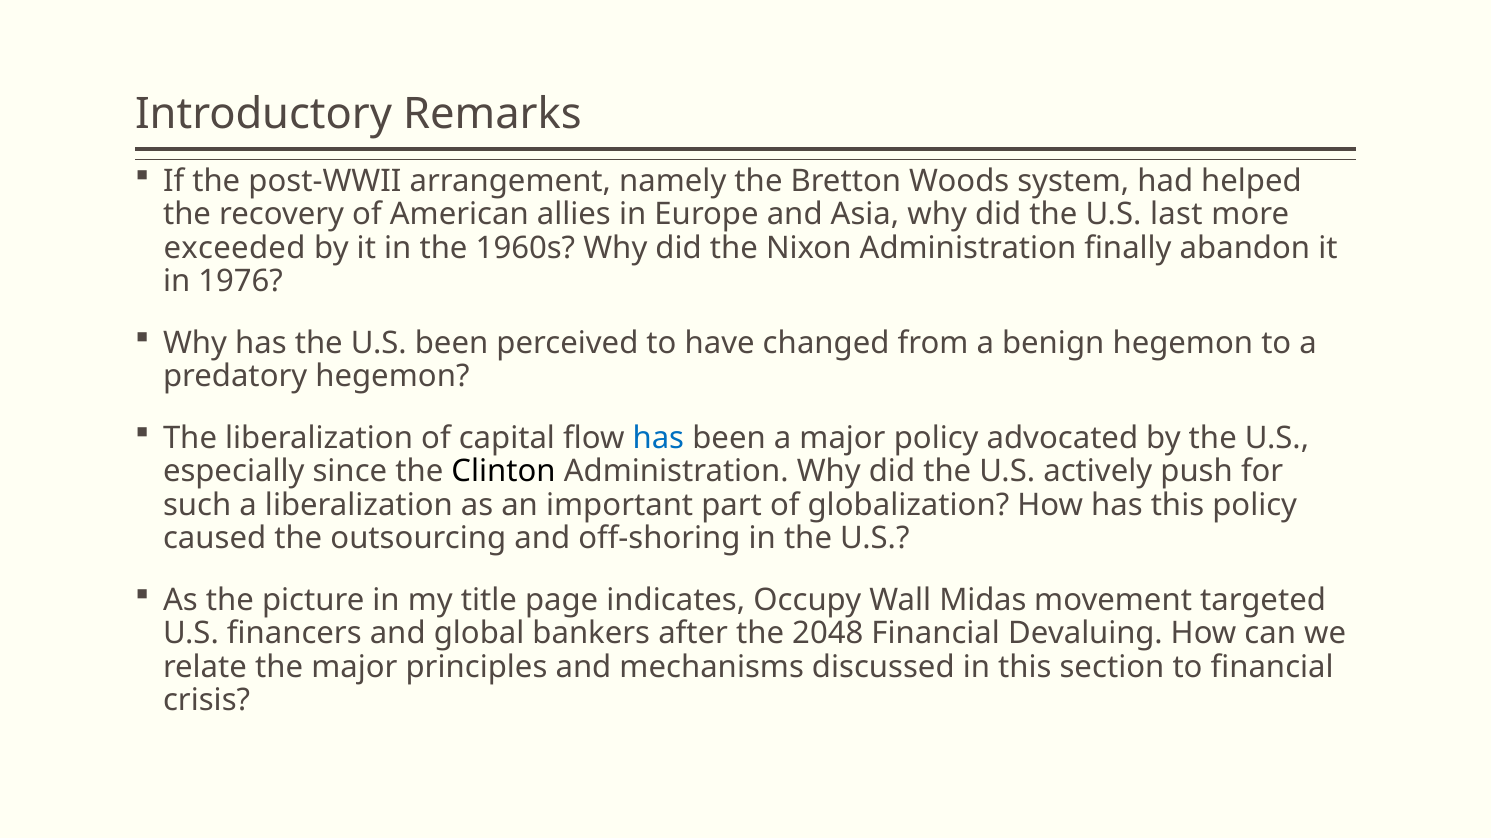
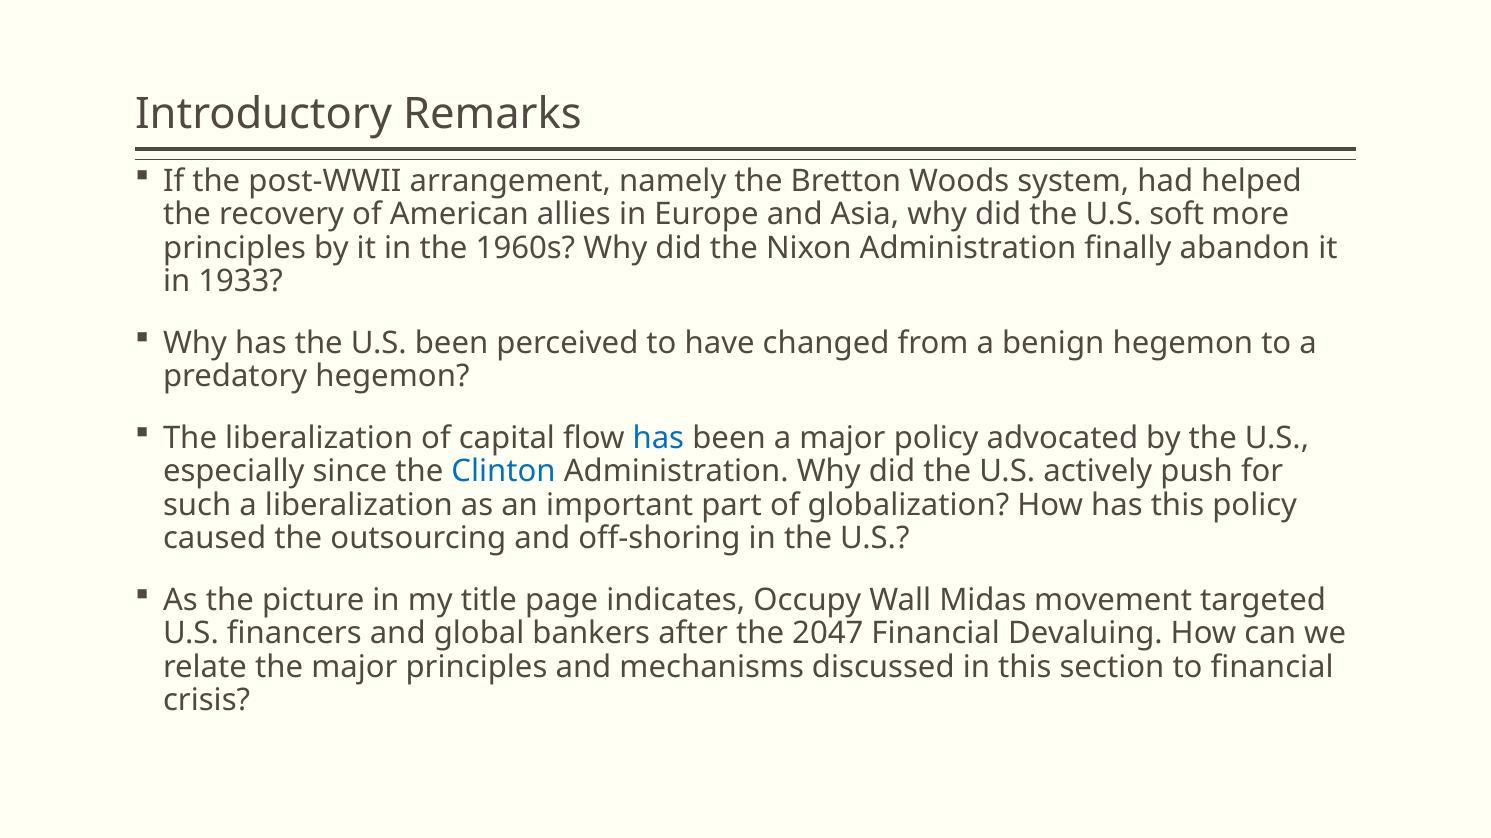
last: last -> soft (1177, 215)
exceeded: exceeded -> principles (235, 248)
1976: 1976 -> 1933 (241, 282)
Clinton colour: black -> blue (504, 472)
2048: 2048 -> 2047 (828, 634)
